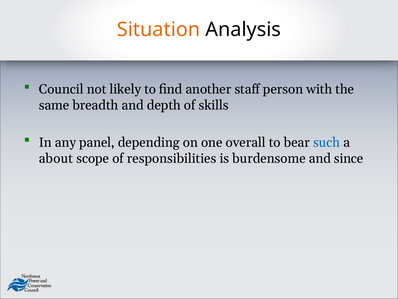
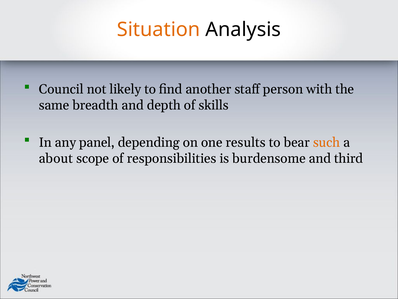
overall: overall -> results (246, 142)
such colour: blue -> orange (327, 142)
since: since -> third (349, 158)
